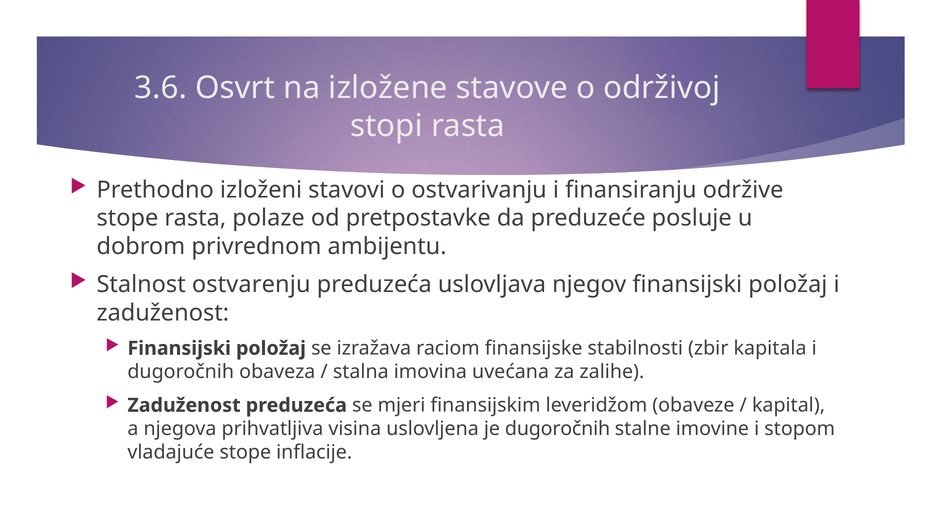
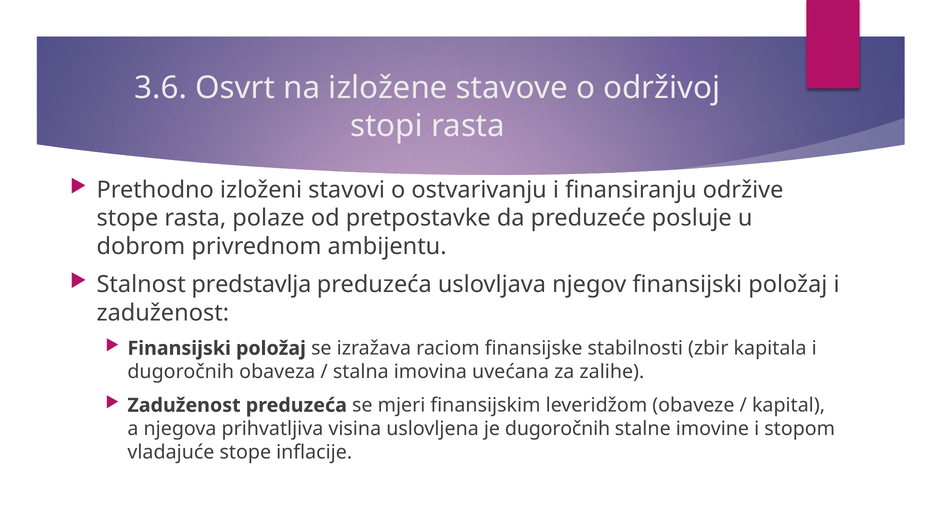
ostvarenju: ostvarenju -> predstavlja (251, 285)
